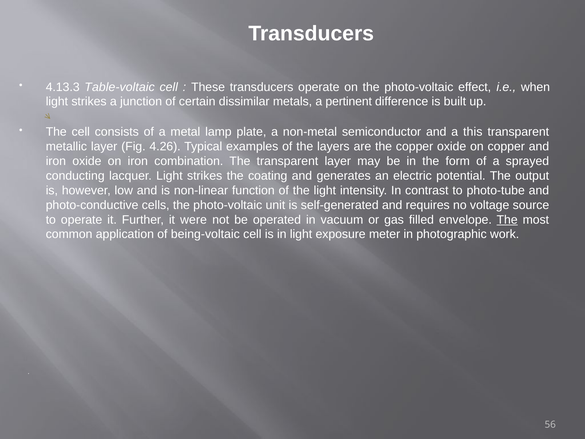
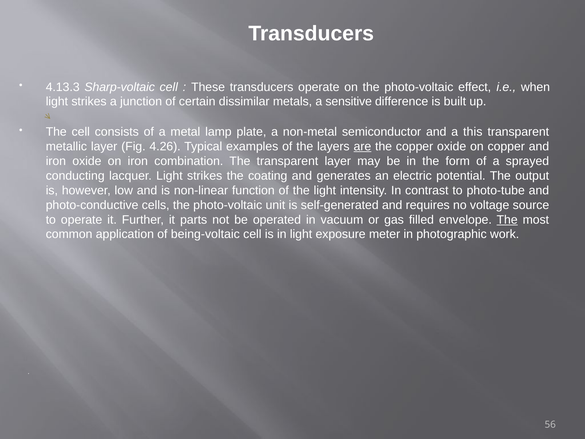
Table-voltaic: Table-voltaic -> Sharp-voltaic (120, 87)
pertinent: pertinent -> sensitive (349, 102)
are underline: none -> present (362, 146)
were: were -> parts (194, 220)
